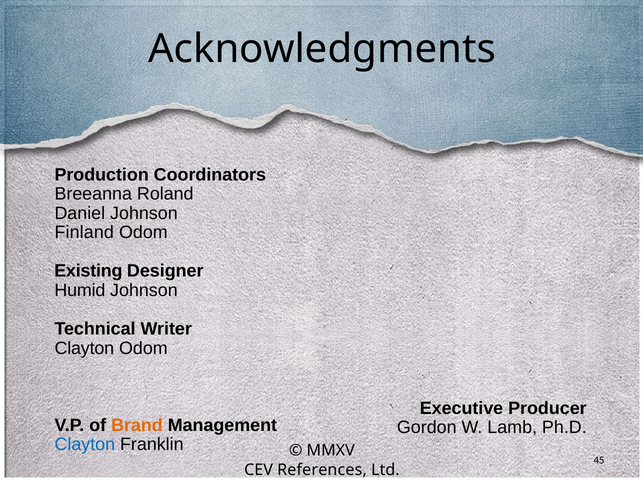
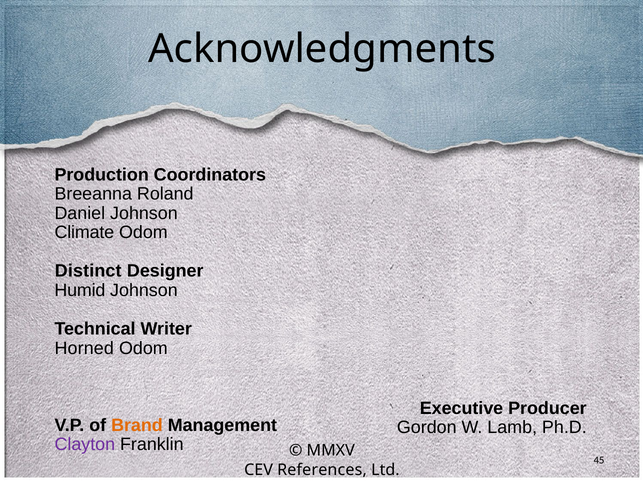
Finland: Finland -> Climate (84, 233)
Existing: Existing -> Distinct (88, 271)
Clayton: Clayton -> Horned (84, 348)
Clayton colour: blue -> purple (85, 445)
